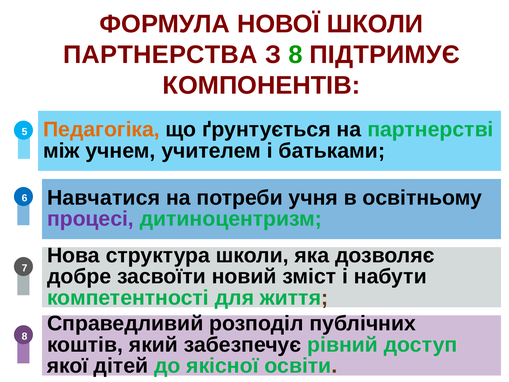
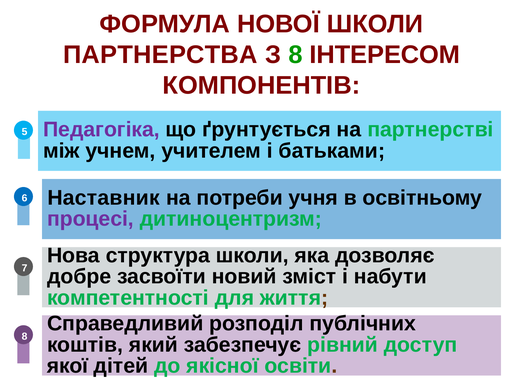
ПІДТРИМУЄ: ПІДТРИМУЄ -> ІНТЕРЕСОМ (385, 55)
Педагогіка colour: orange -> purple (101, 130)
Навчатися: Навчатися -> Наставник (104, 198)
